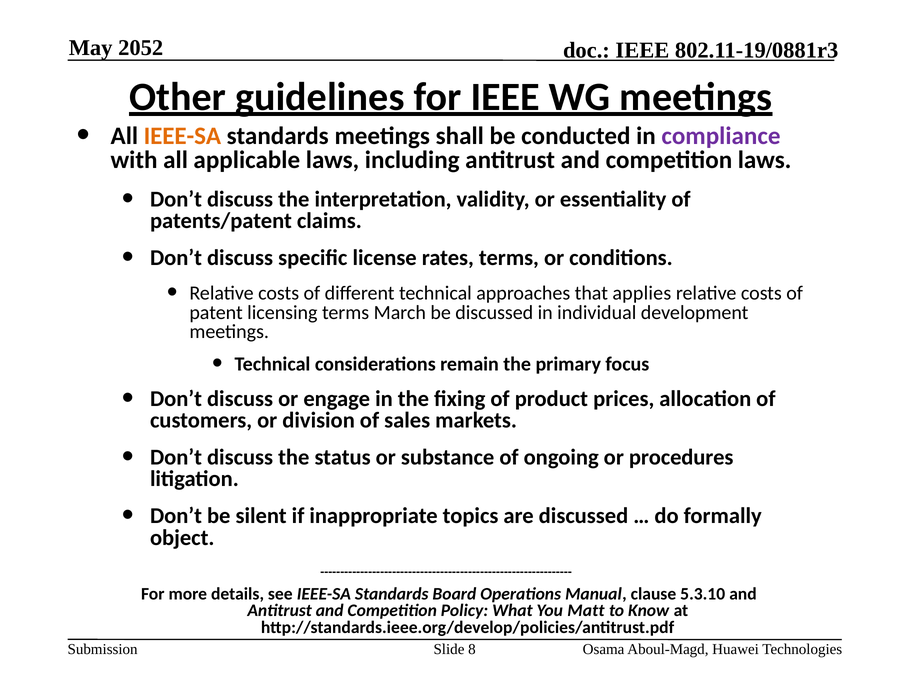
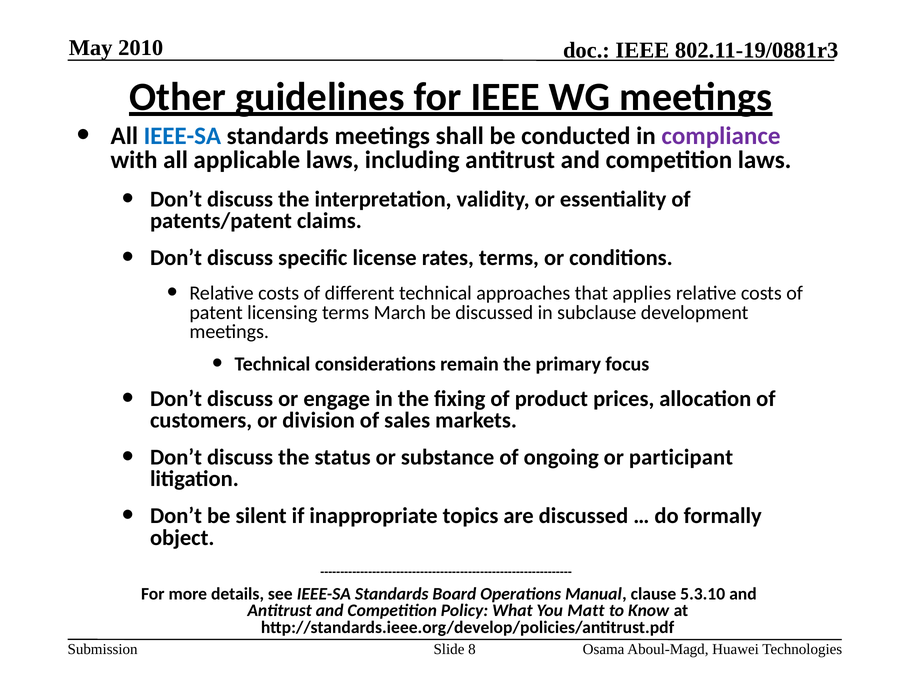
2052: 2052 -> 2010 (141, 48)
IEEE-SA colour: orange -> blue (182, 136)
individual: individual -> subclause (597, 312)
procedures: procedures -> participant (681, 457)
